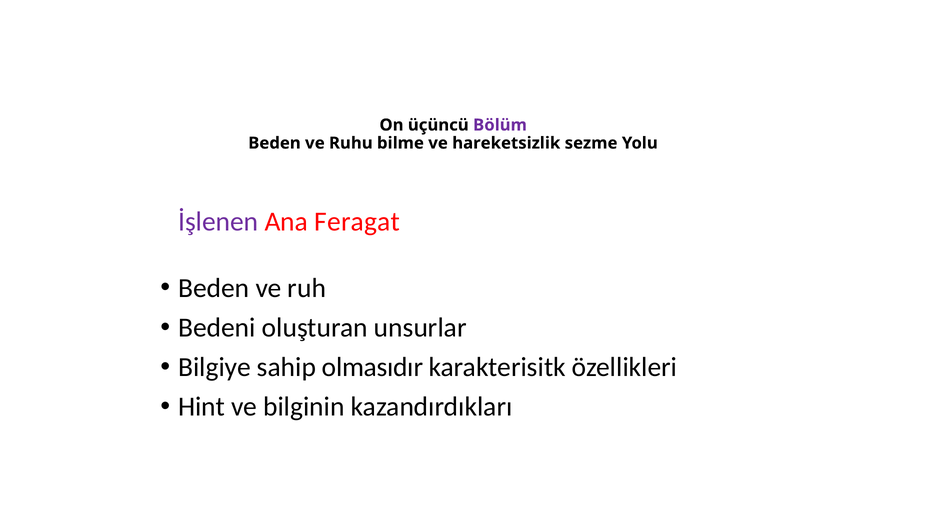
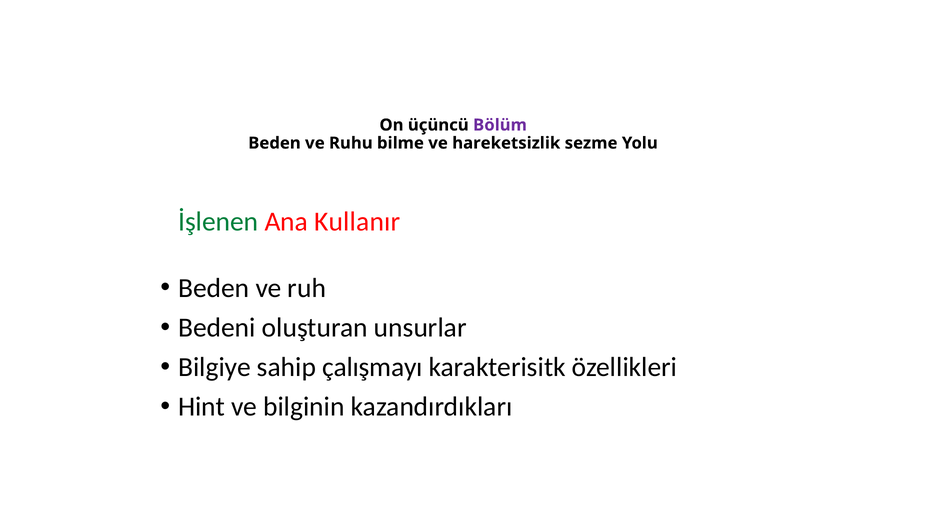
İşlenen colour: purple -> green (218, 222)
Feragat: Feragat -> Kullanır (357, 222)
olmasıdır: olmasıdır -> çalışmayı (372, 367)
